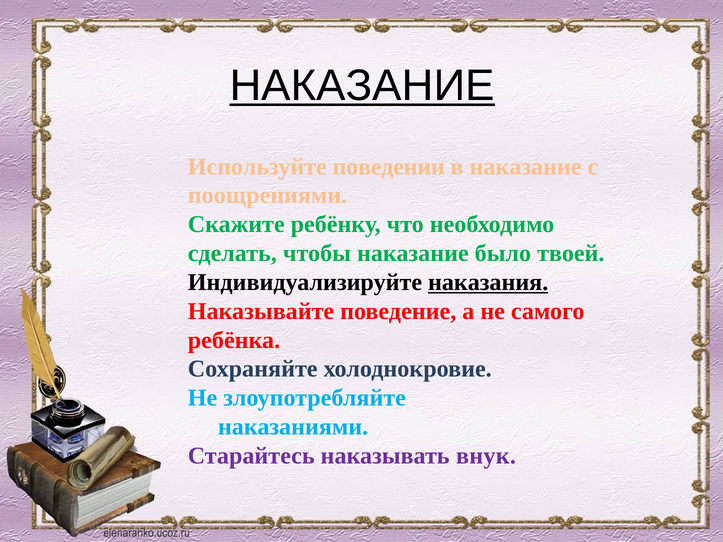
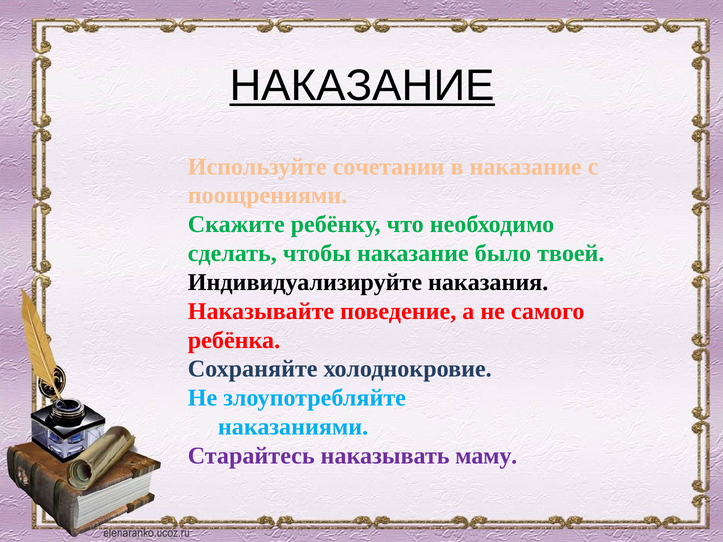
поведении: поведении -> сочетании (389, 167)
наказания underline: present -> none (488, 282)
внук: внук -> маму (486, 456)
